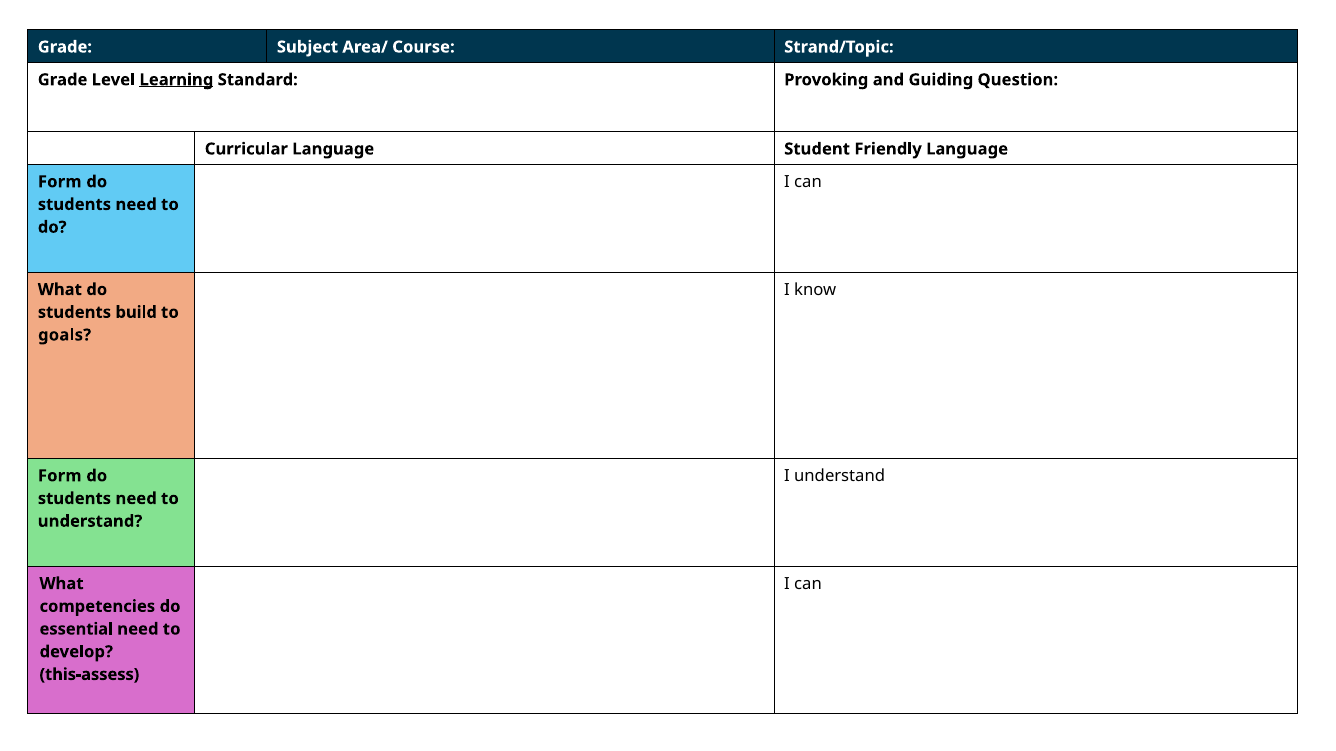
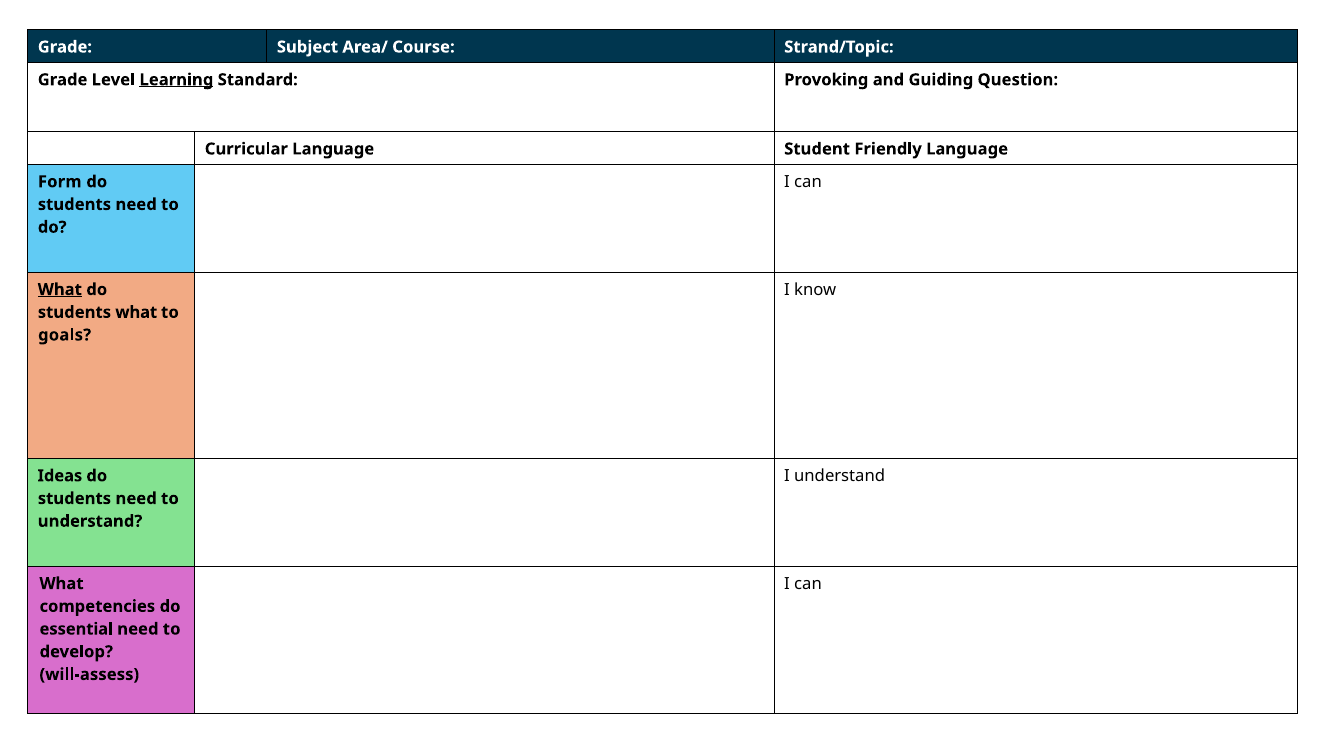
What underline: none -> present (60, 290)
students build: build -> what (136, 312)
Form: Form -> Ideas (60, 476)
this-assess: this-assess -> will-assess (89, 675)
